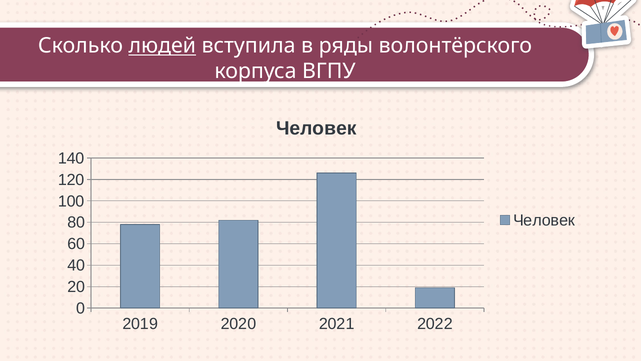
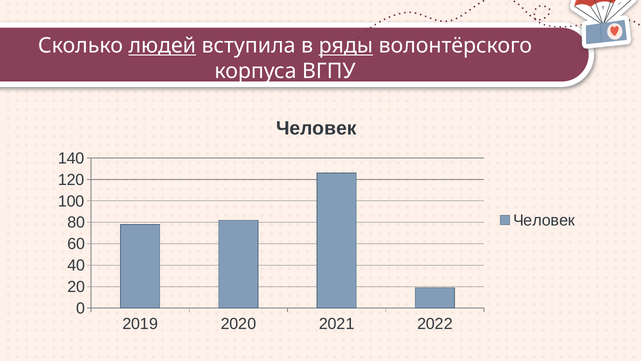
ряды underline: none -> present (346, 46)
